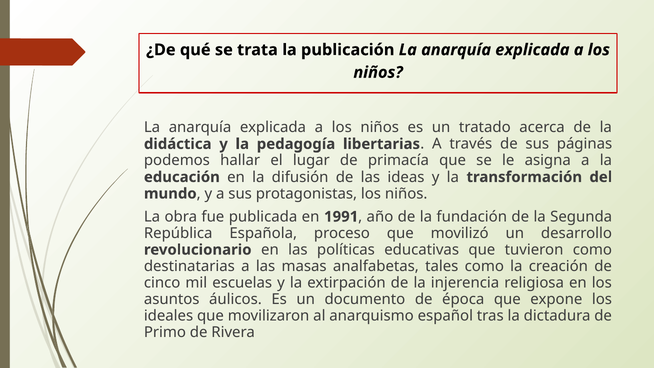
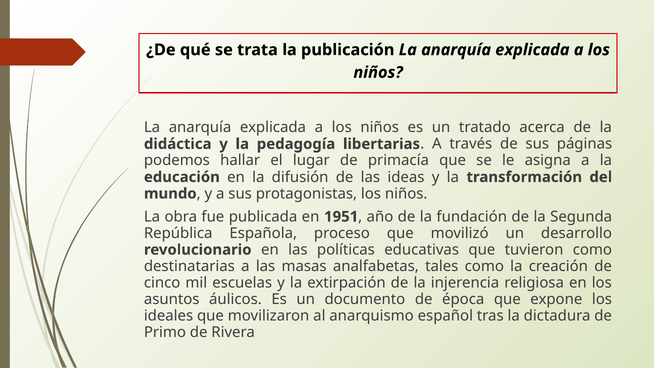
1991: 1991 -> 1951 (341, 217)
